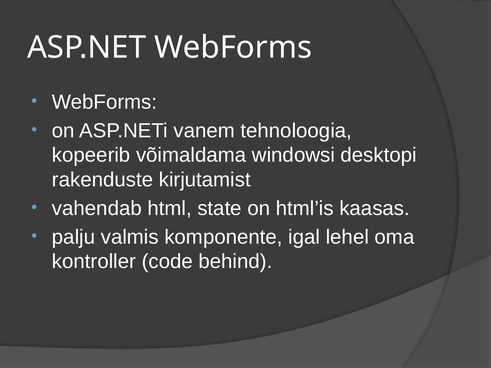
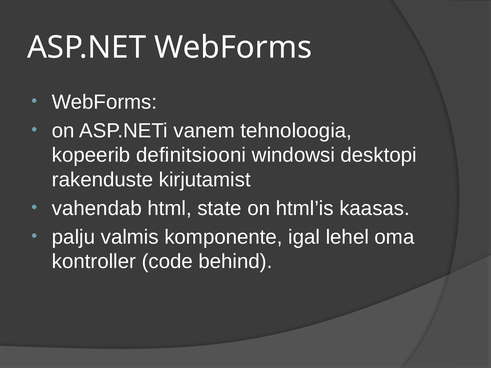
võimaldama: võimaldama -> definitsiooni (191, 155)
